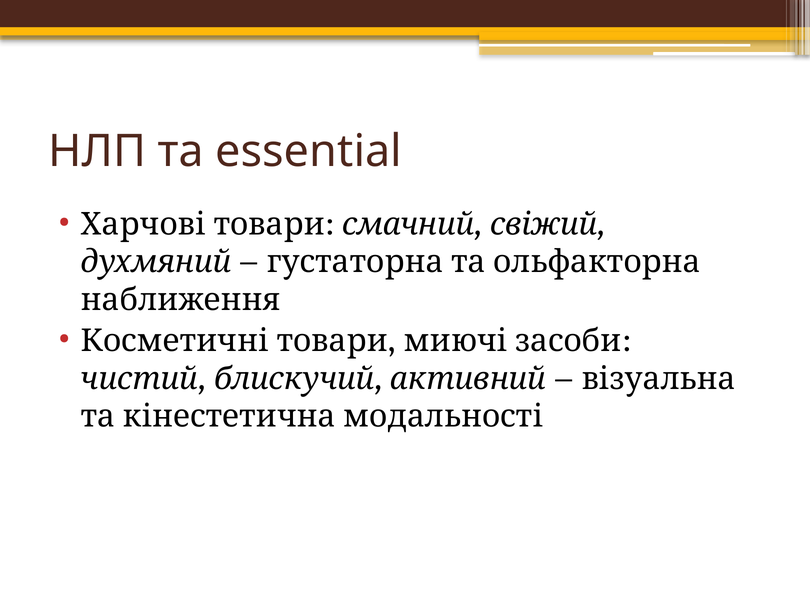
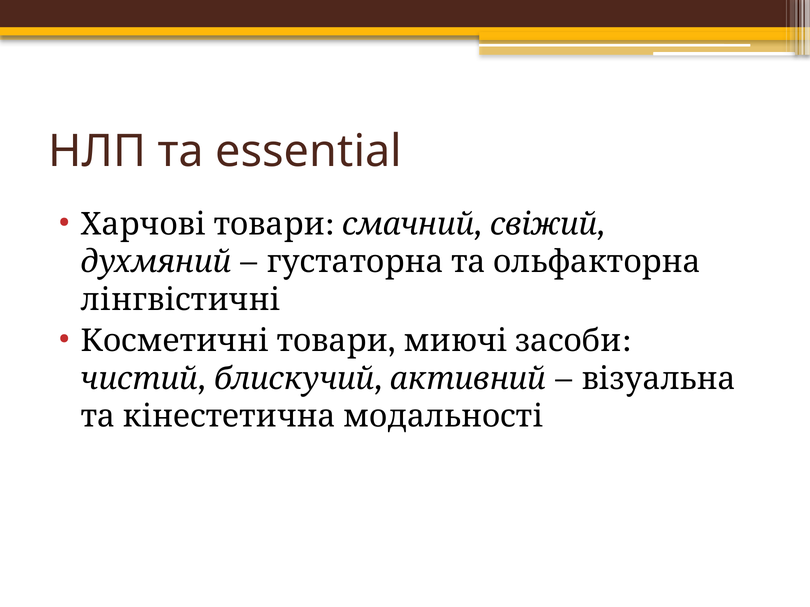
наближення: наближення -> лінгвістичні (181, 300)
